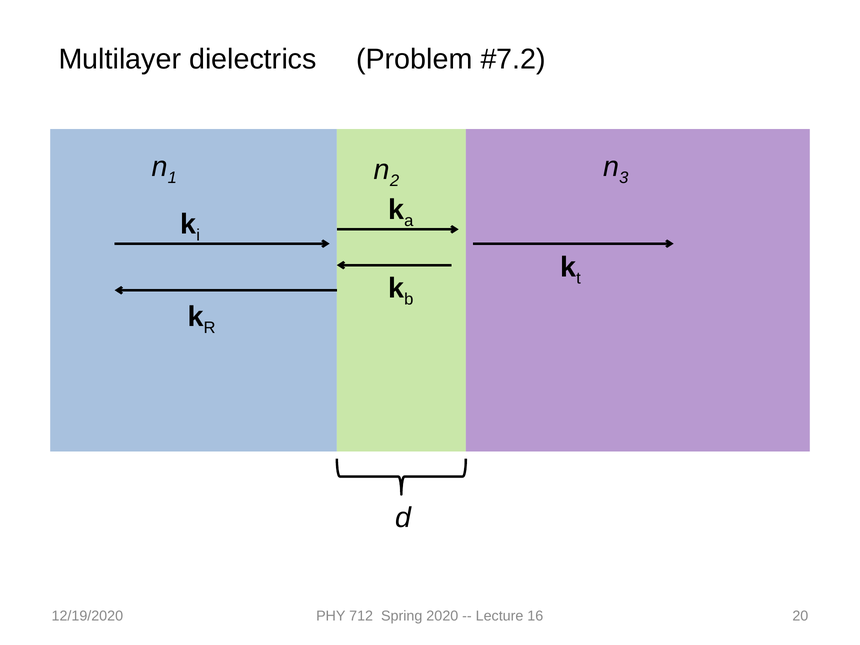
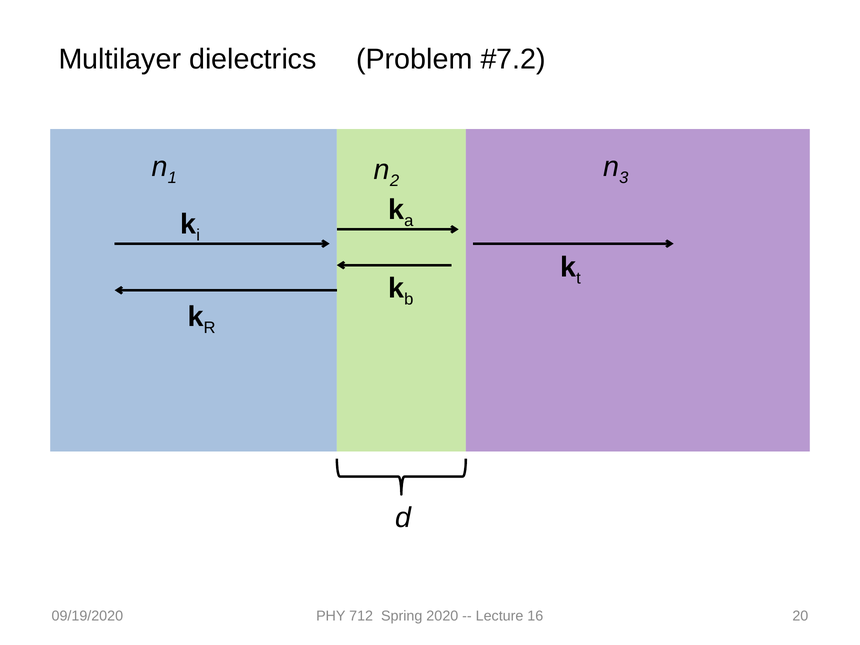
12/19/2020: 12/19/2020 -> 09/19/2020 (87, 616)
